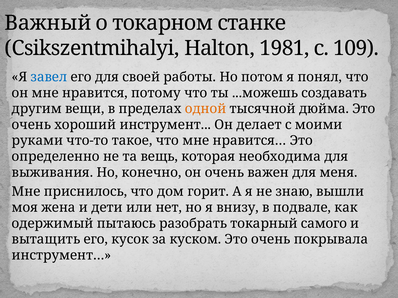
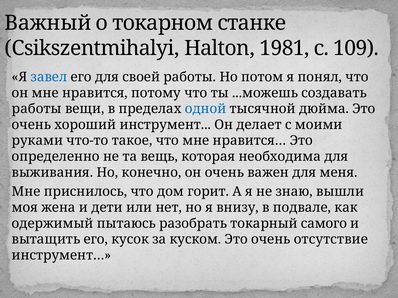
другим: другим -> работы (37, 109)
одной colour: orange -> blue (206, 109)
покрывала: покрывала -> отсутствие (331, 240)
